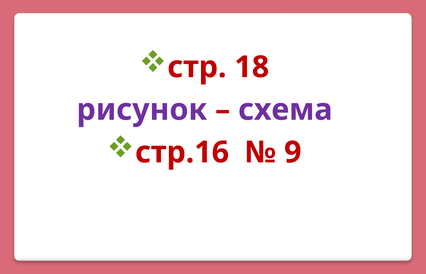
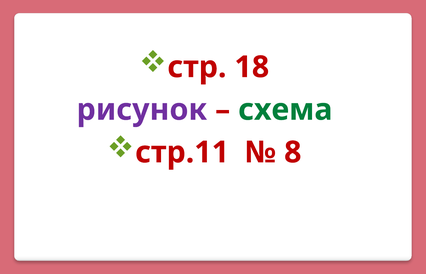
схема colour: purple -> green (285, 110)
стр.16: стр.16 -> стр.11 (182, 152)
9: 9 -> 8 (293, 152)
